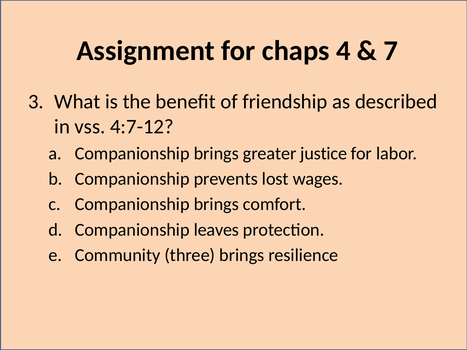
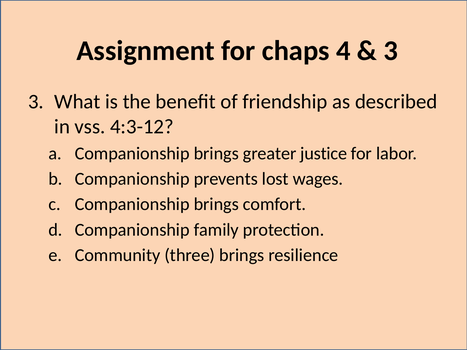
7: 7 -> 3 (391, 51)
4:7-12: 4:7-12 -> 4:3-12 (142, 127)
leaves: leaves -> family (216, 230)
